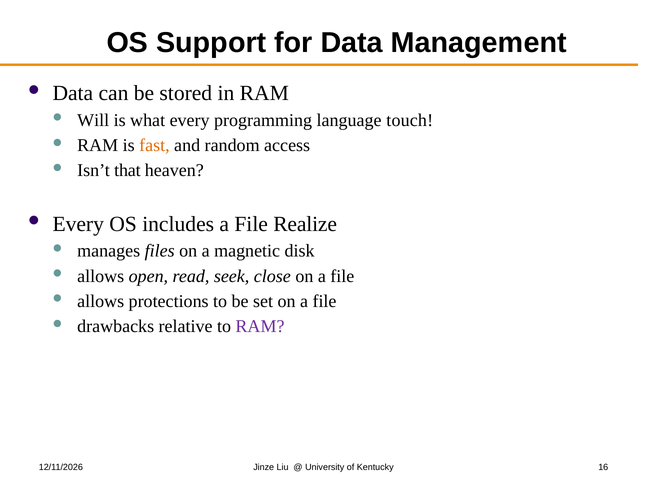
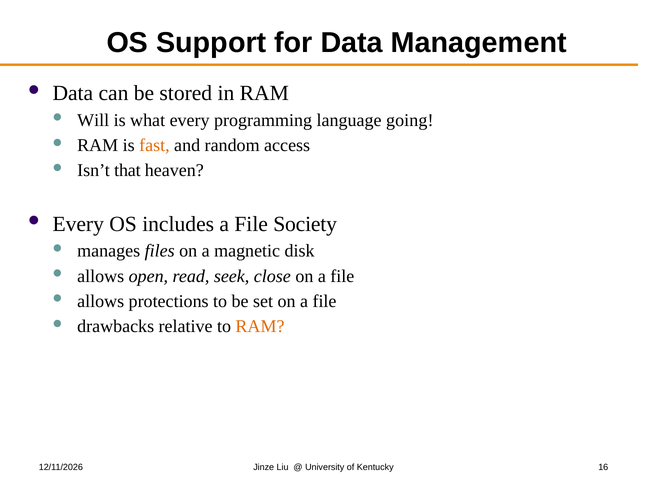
touch: touch -> going (410, 120)
Realize: Realize -> Society (305, 224)
RAM colour: purple -> orange (260, 327)
